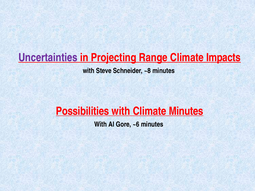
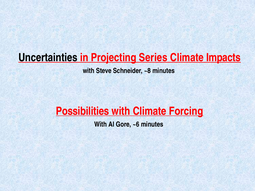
Uncertainties colour: purple -> black (48, 58)
Range: Range -> Series (153, 58)
Climate Minutes: Minutes -> Forcing (186, 111)
